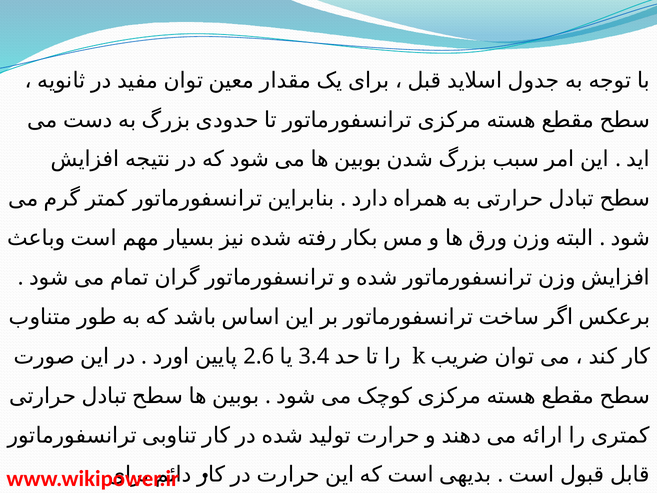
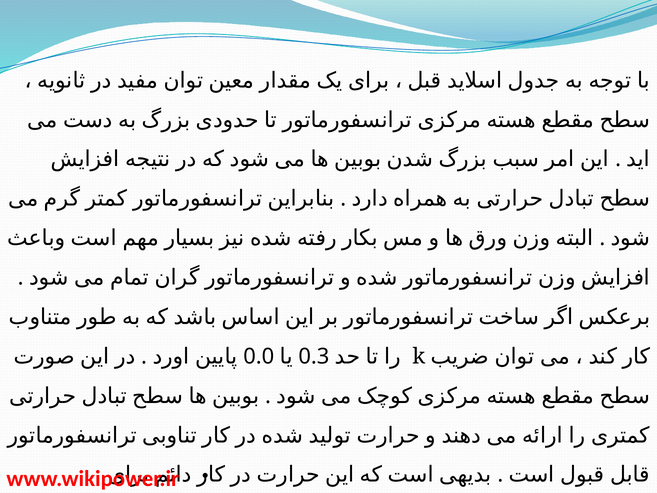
2.6: 2.6 -> 0.0 (259, 356)
3.4: 3.4 -> 0.3 (314, 356)
